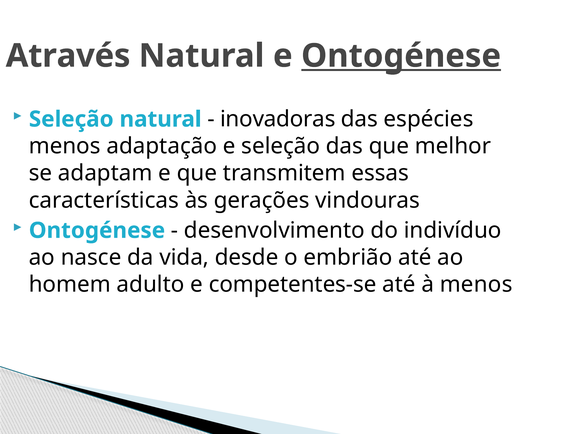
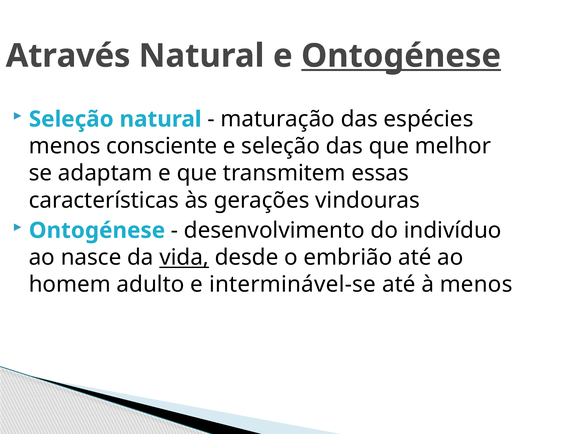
inovadoras: inovadoras -> maturação (278, 119)
adaptação: adaptação -> consciente (162, 146)
vida underline: none -> present (184, 257)
competentes-se: competentes-se -> interminável-se (292, 284)
